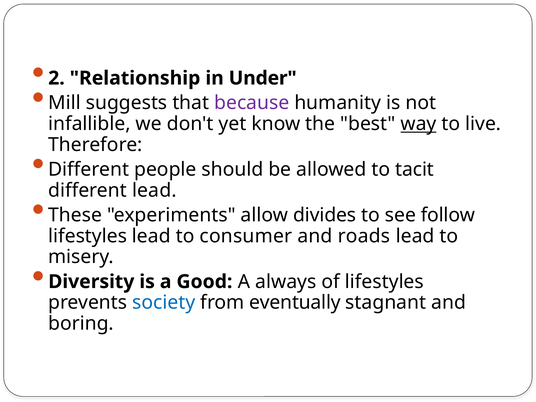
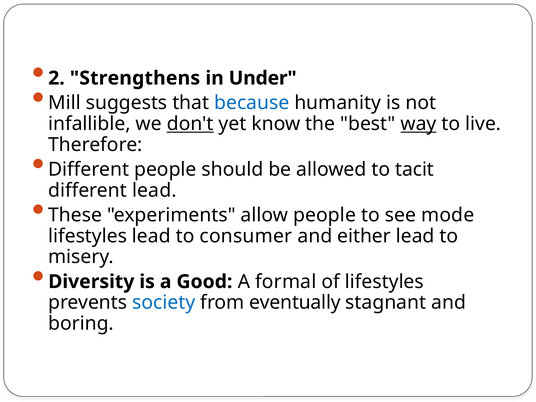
Relationship: Relationship -> Strengthens (135, 78)
because colour: purple -> blue (252, 103)
don't underline: none -> present (190, 124)
allow divides: divides -> people (325, 215)
follow: follow -> mode (448, 215)
roads: roads -> either (364, 236)
always: always -> formal (286, 282)
